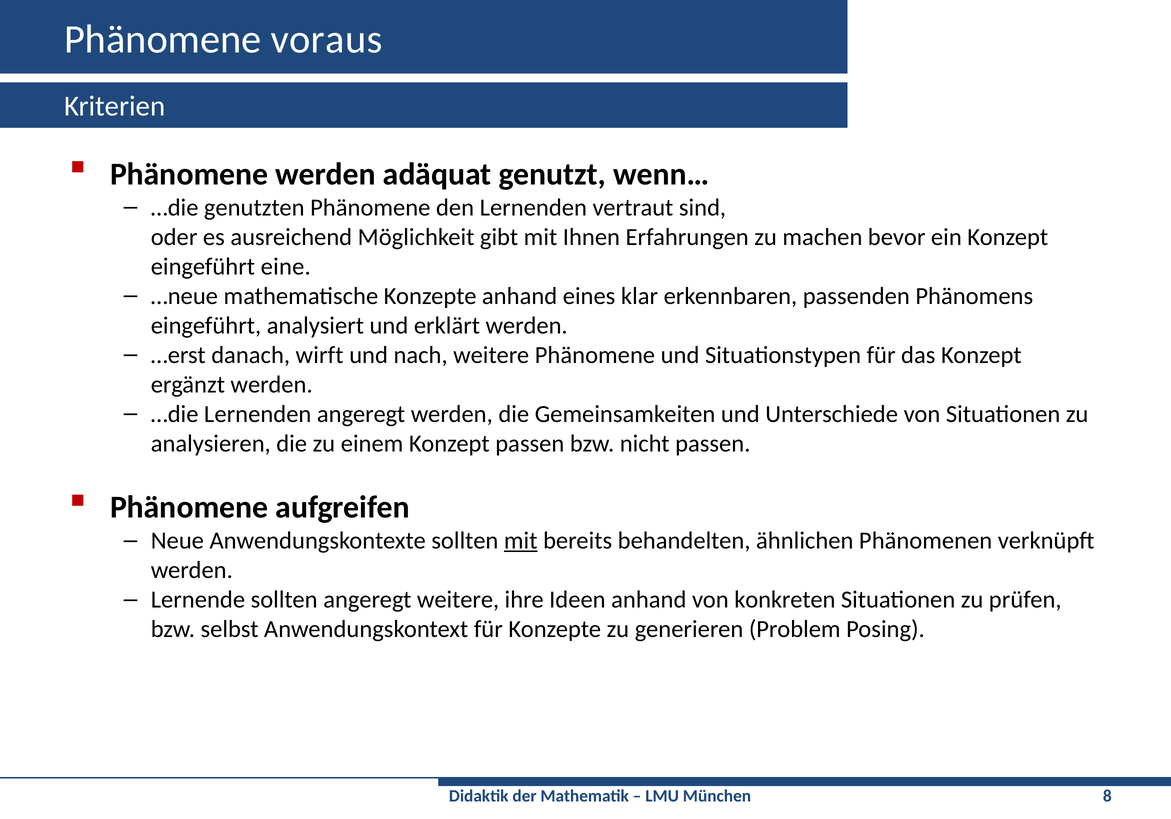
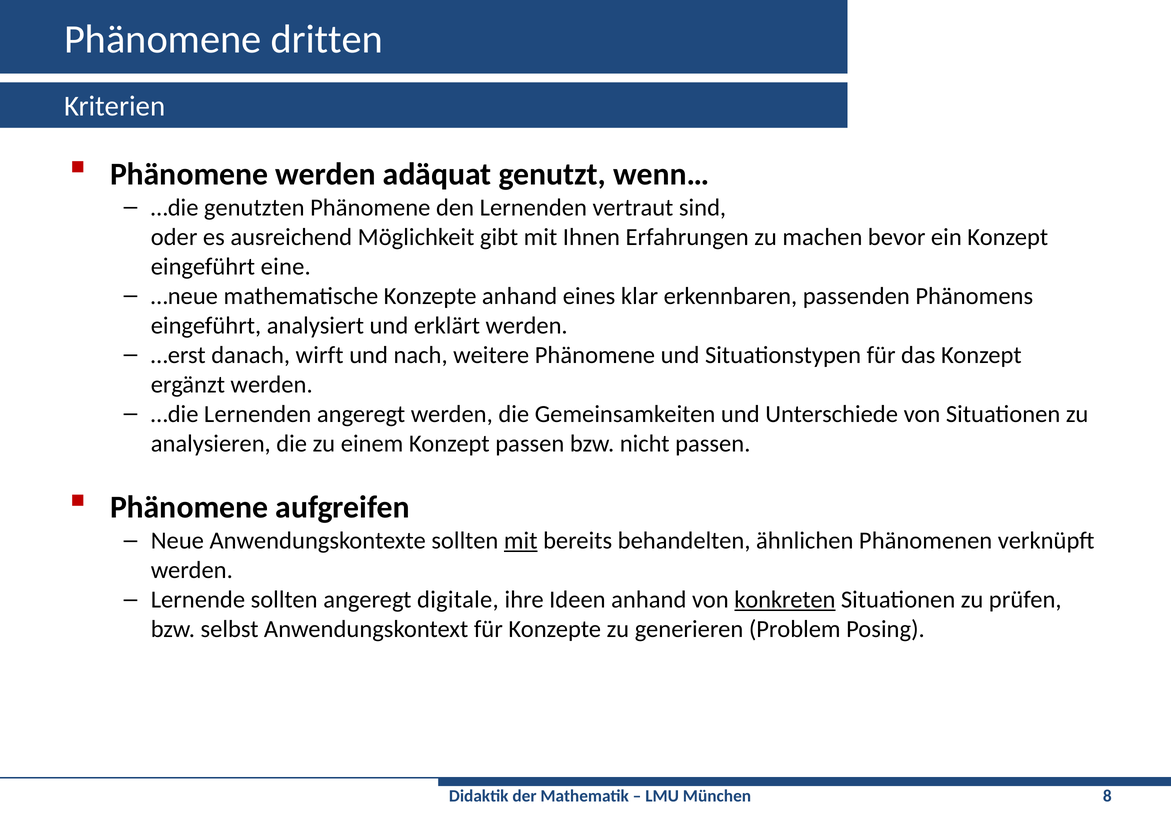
voraus: voraus -> dritten (327, 40)
angeregt weitere: weitere -> digitale (458, 600)
konkreten underline: none -> present (785, 600)
